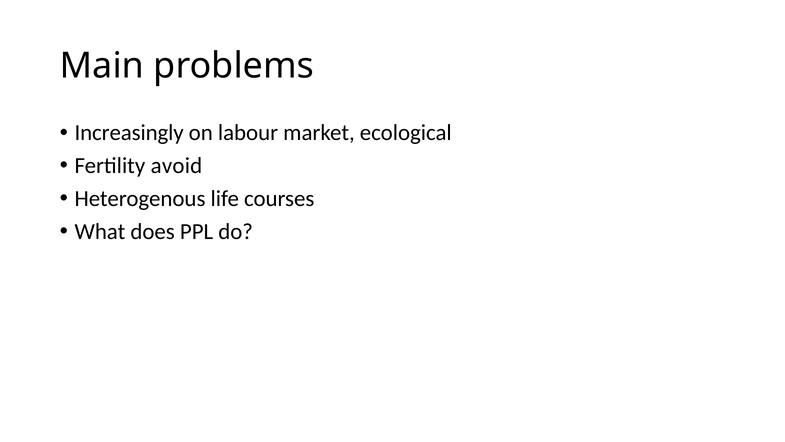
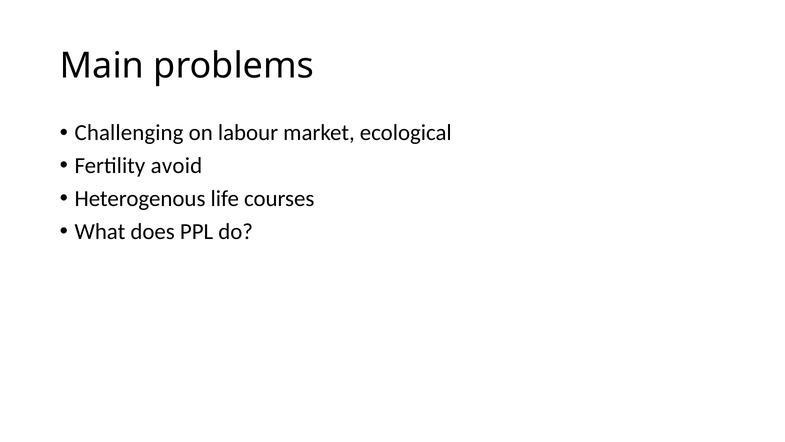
Increasingly: Increasingly -> Challenging (129, 133)
